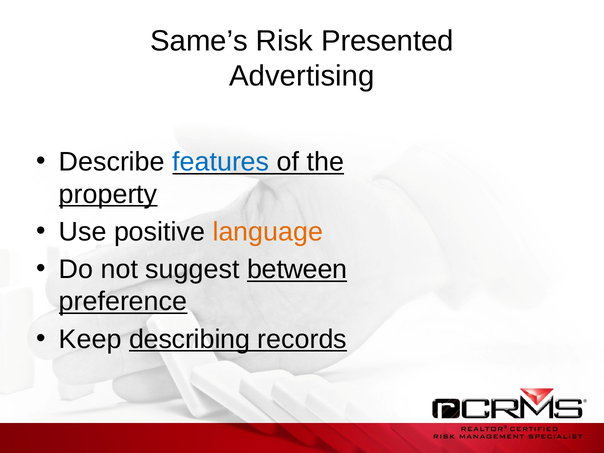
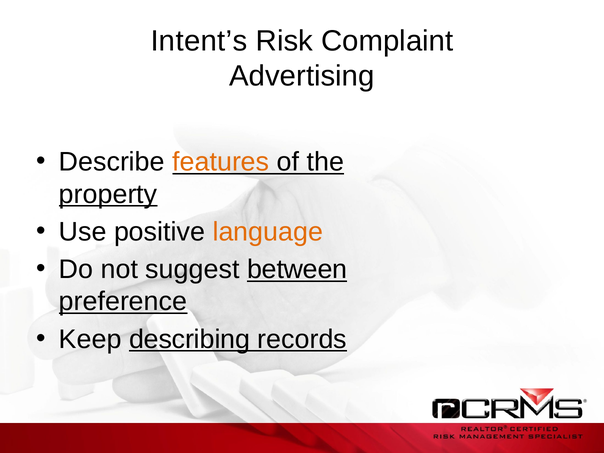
Same’s: Same’s -> Intent’s (199, 41)
Presented: Presented -> Complaint (387, 41)
features colour: blue -> orange (221, 162)
